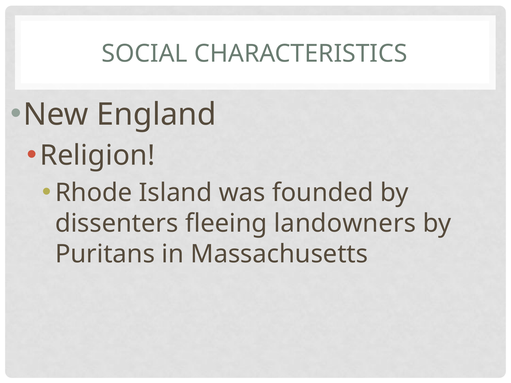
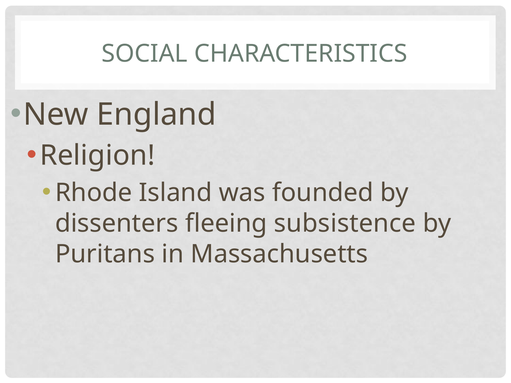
landowners: landowners -> subsistence (345, 224)
